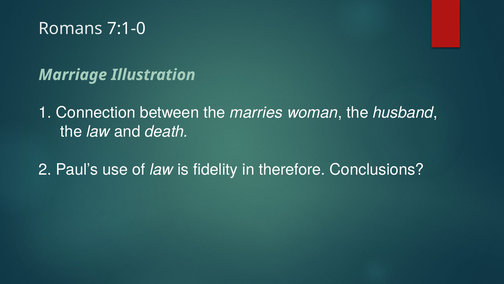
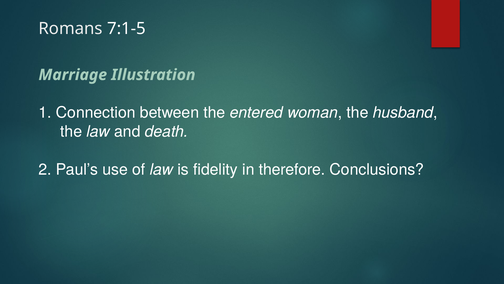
7:1-0: 7:1-0 -> 7:1-5 (126, 29)
marries: marries -> entered (256, 113)
